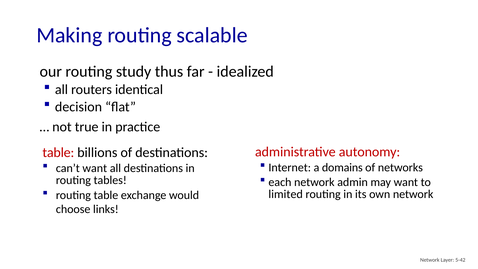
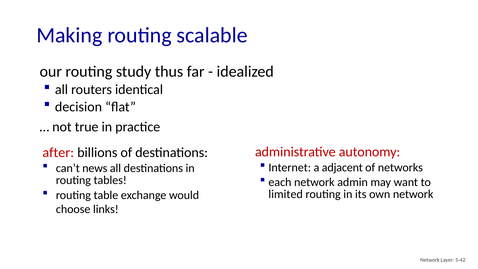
table: table -> after (58, 152)
domains: domains -> adjacent (342, 168)
can’t want: want -> news (95, 168)
